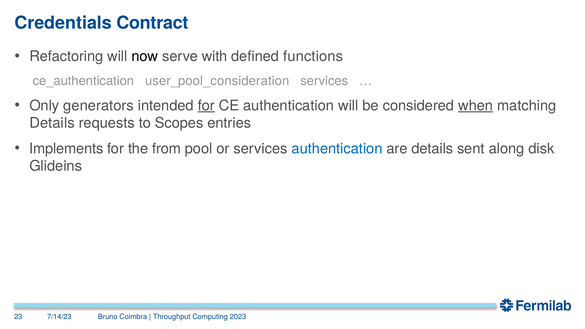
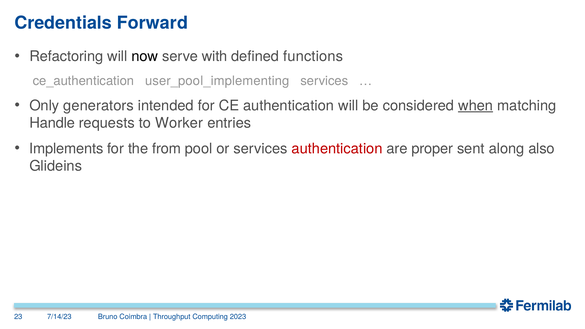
Contract: Contract -> Forward (152, 23)
user_pool_consideration: user_pool_consideration -> user_pool_implementing (217, 81)
for underline: present -> none (206, 106)
Details: Details -> Handle (52, 123)
Scopes: Scopes -> Worker (179, 123)
authentication colour: blue -> red (337, 149)
are details: details -> proper (432, 149)
disk: disk -> also (542, 149)
